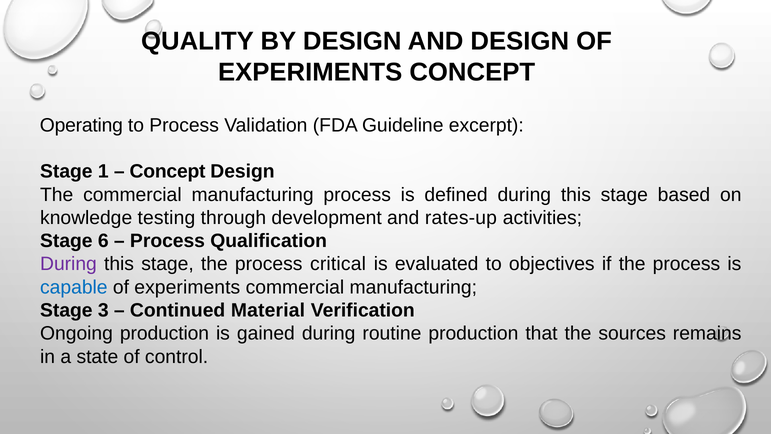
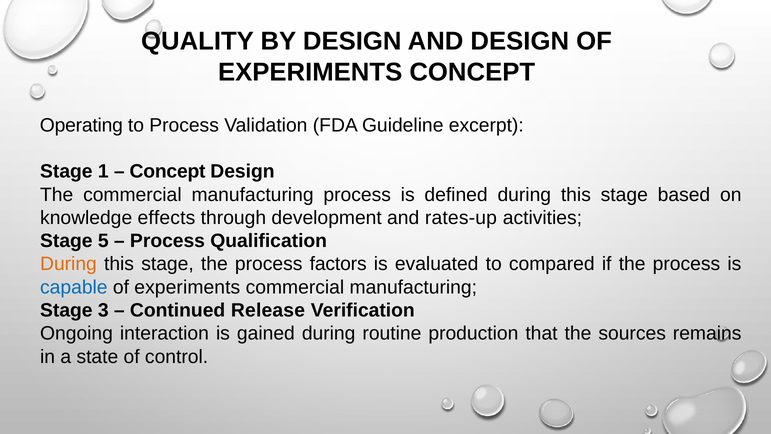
testing: testing -> effects (166, 218)
6: 6 -> 5 (103, 241)
During colour: purple -> orange (68, 264)
critical: critical -> factors (338, 264)
objectives: objectives -> compared (552, 264)
Material: Material -> Release (268, 310)
Ongoing production: production -> interaction (164, 333)
